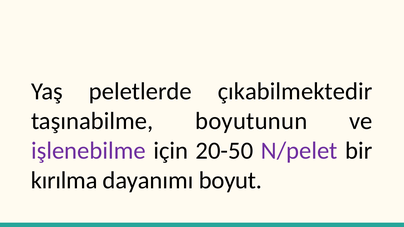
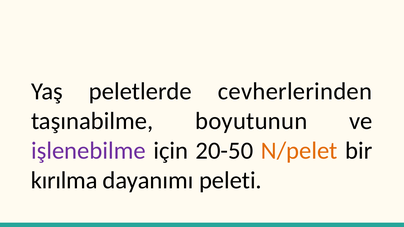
çıkabilmektedir: çıkabilmektedir -> cevherlerinden (295, 92)
N/pelet colour: purple -> orange (299, 151)
boyut: boyut -> peleti (230, 180)
